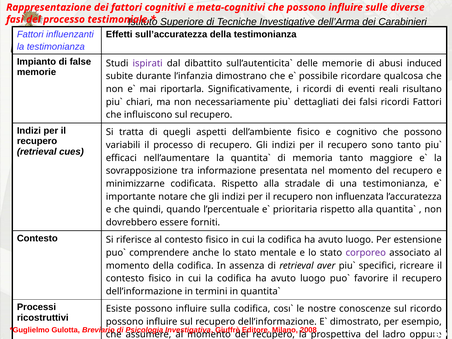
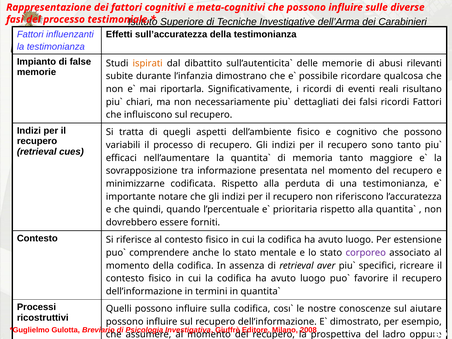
ispirati colour: purple -> orange (148, 63)
abusi induced: induced -> rilevanti (424, 63)
stradale: stradale -> perduta (303, 184)
influenzata: influenzata -> riferiscono (359, 197)
Esiste: Esiste -> Quelli (119, 309)
ricordo: ricordo -> aiutare (426, 309)
